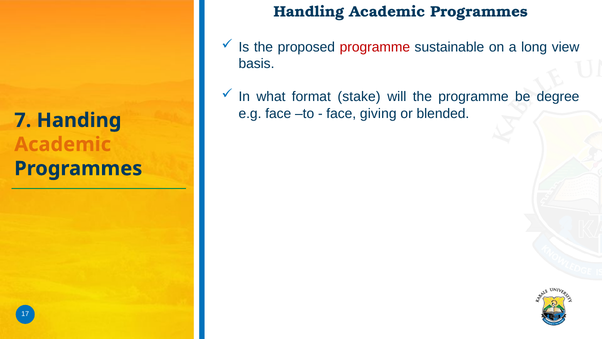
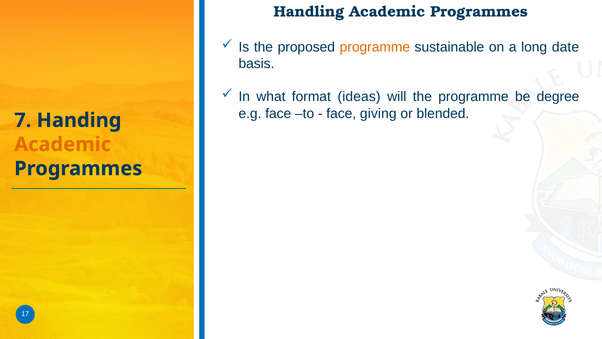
programme colour: red -> orange (375, 47)
view: view -> date (566, 47)
stake: stake -> ideas (359, 97)
